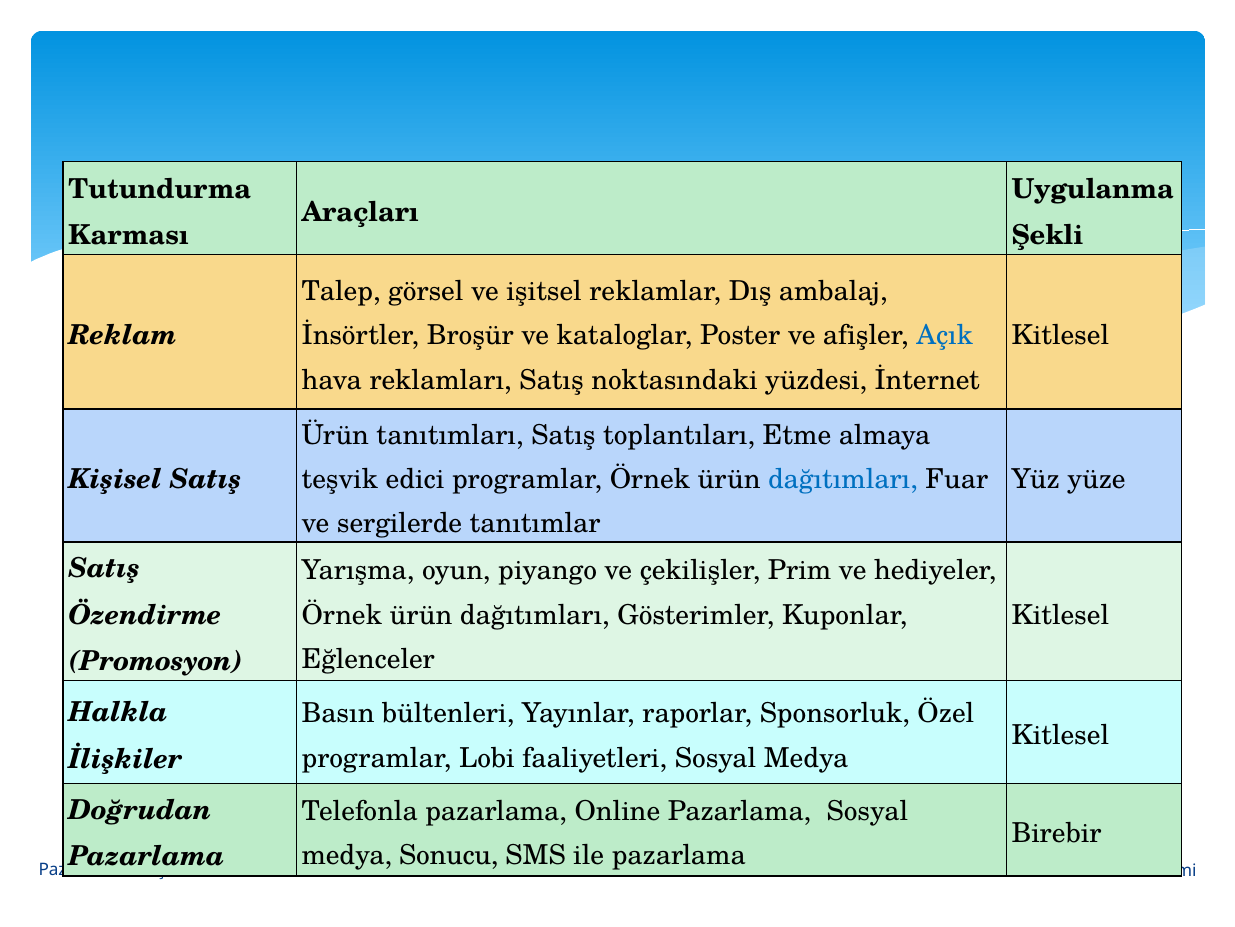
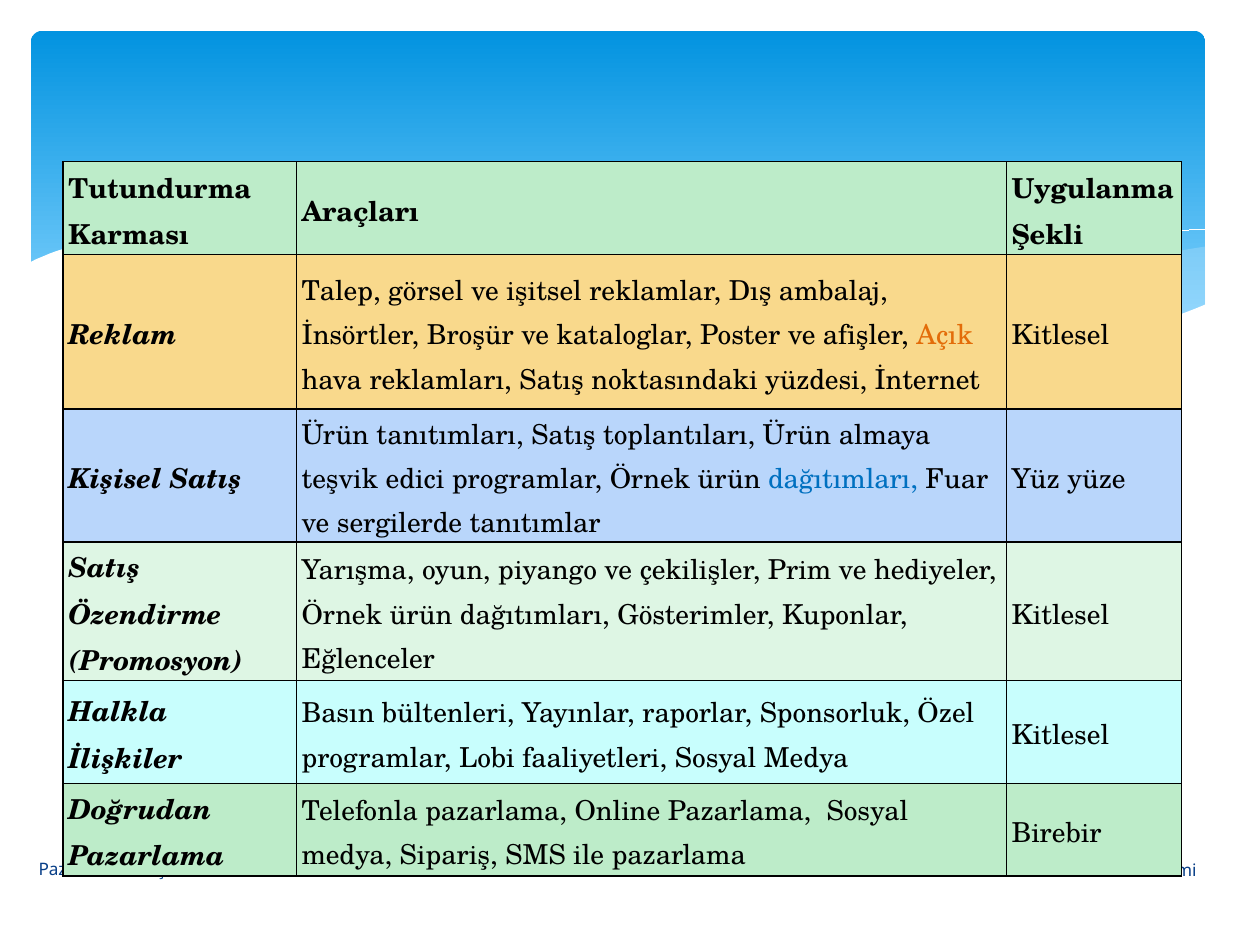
Açık colour: blue -> orange (945, 336)
toplantıları Etme: Etme -> Ürün (797, 435)
Sonucu: Sonucu -> Sipariş (449, 855)
